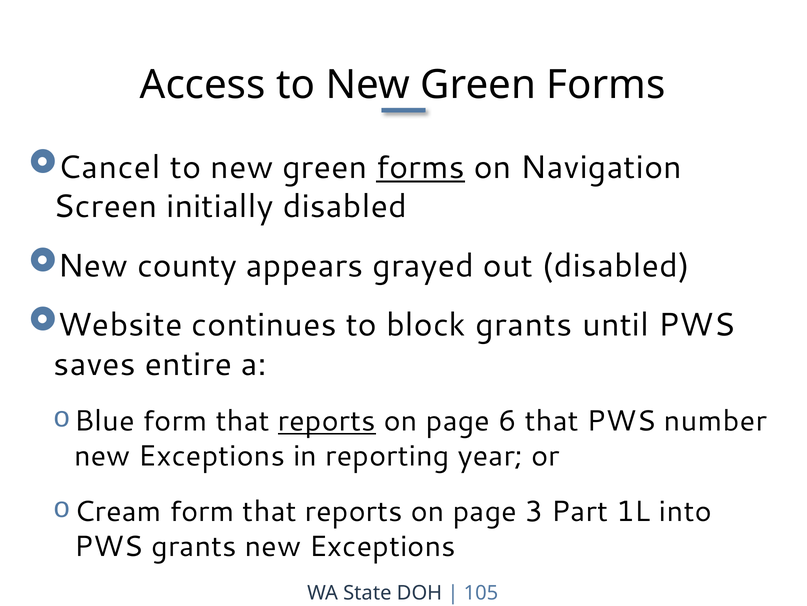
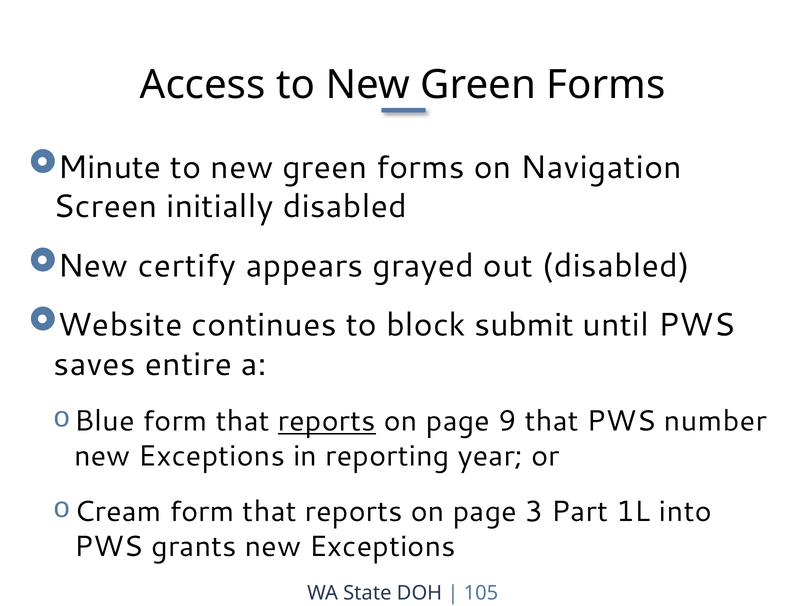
Cancel: Cancel -> Minute (110, 167)
forms underline: present -> none (420, 167)
county: county -> certify (187, 266)
block grants: grants -> submit (524, 325)
6: 6 -> 9 (507, 421)
